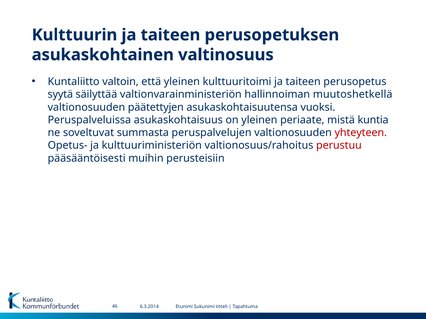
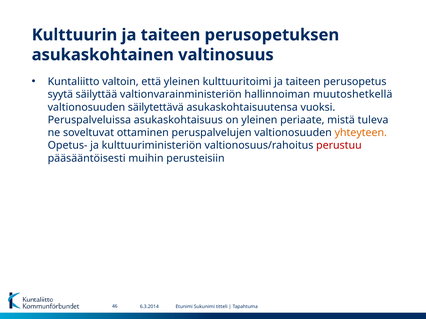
päätettyjen: päätettyjen -> säilytettävä (156, 107)
kuntia: kuntia -> tuleva (373, 120)
summasta: summasta -> ottaminen (143, 133)
yhteyteen colour: red -> orange (361, 133)
